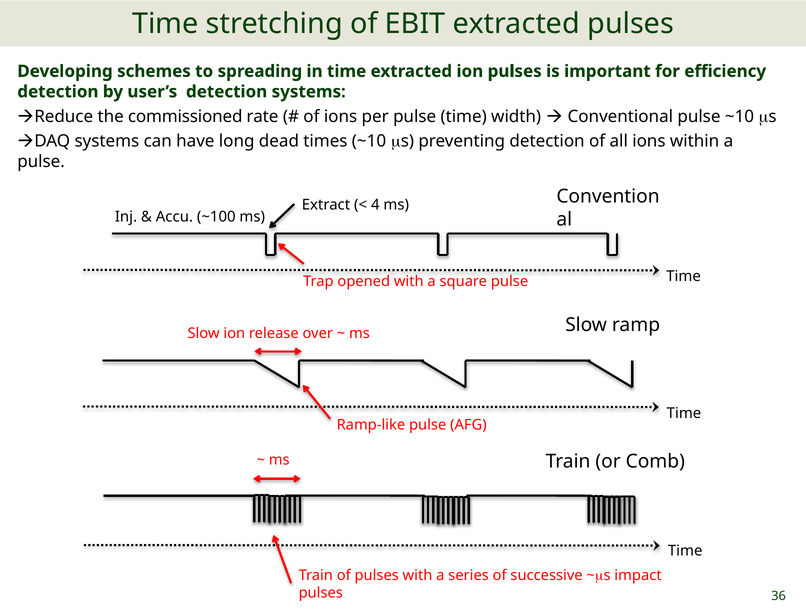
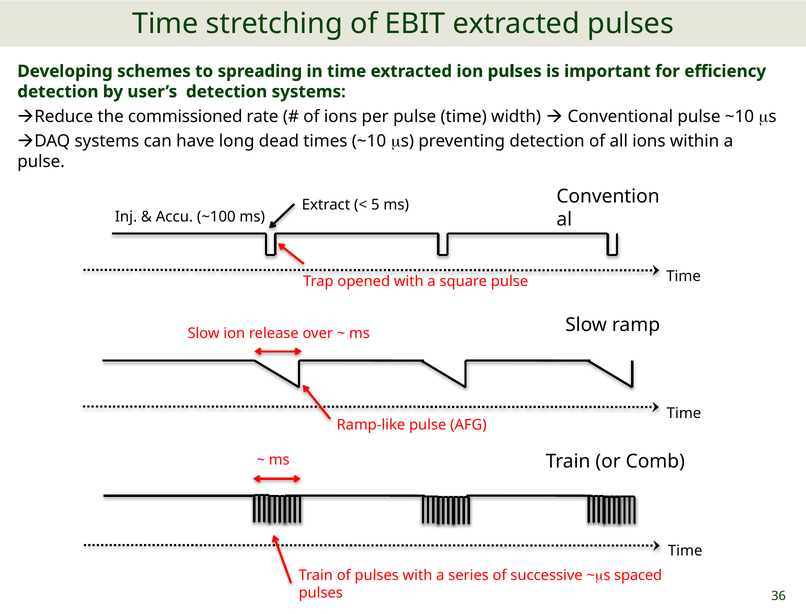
4: 4 -> 5 (375, 205)
impact: impact -> spaced (638, 576)
